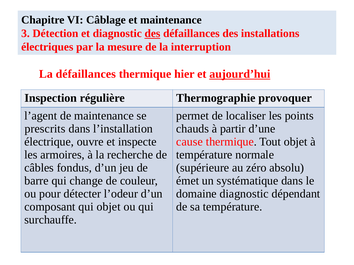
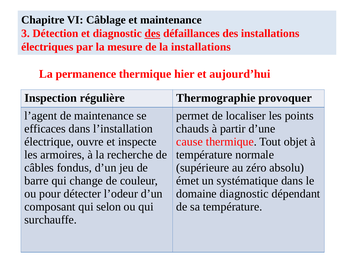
la interruption: interruption -> installations (201, 47)
La défaillances: défaillances -> permanence (86, 74)
aujourd’hui underline: present -> none (240, 74)
prescrits: prescrits -> efficaces (45, 129)
qui objet: objet -> selon (109, 207)
